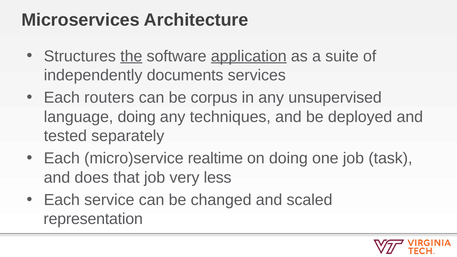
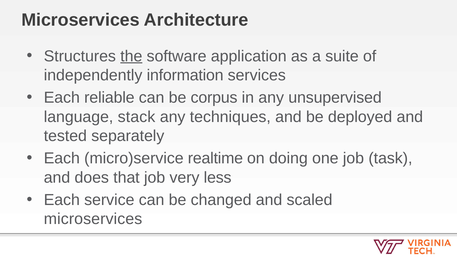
application underline: present -> none (249, 56)
documents: documents -> information (185, 75)
routers: routers -> reliable (109, 98)
language doing: doing -> stack (137, 117)
representation: representation -> microservices (93, 219)
